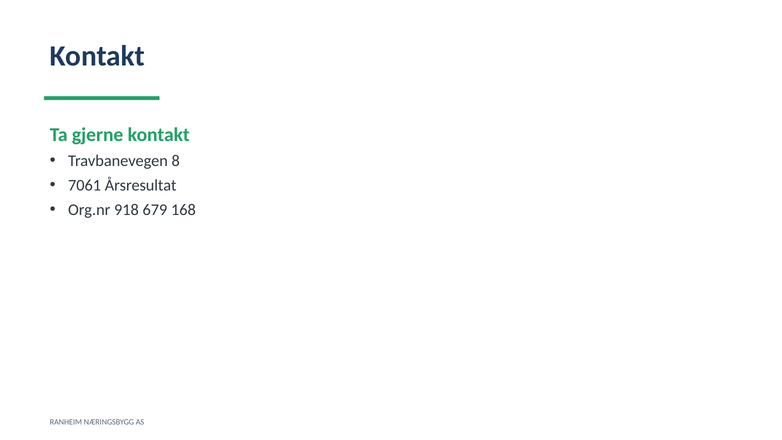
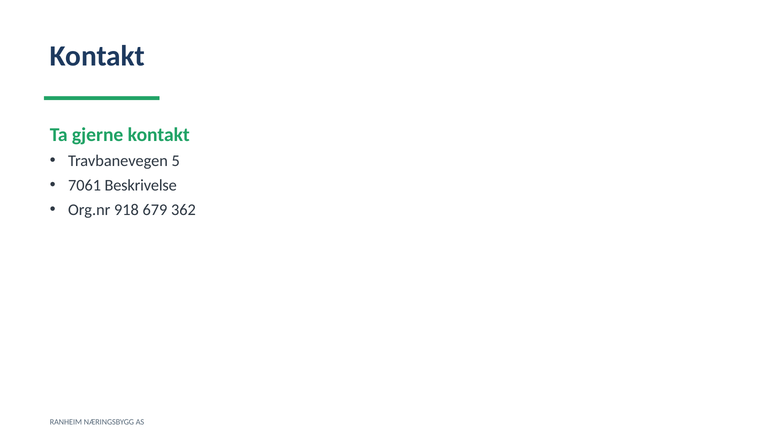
8: 8 -> 5 (176, 161)
Årsresultat: Årsresultat -> Beskrivelse (141, 185)
168: 168 -> 362 (183, 210)
